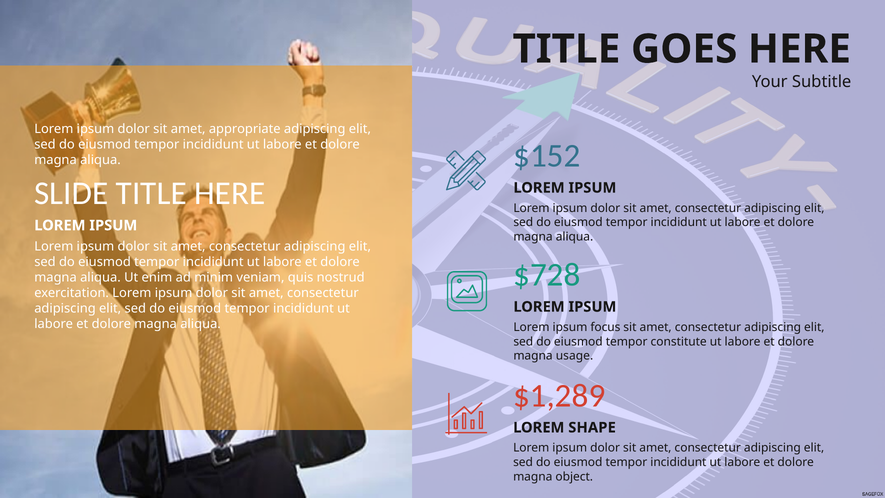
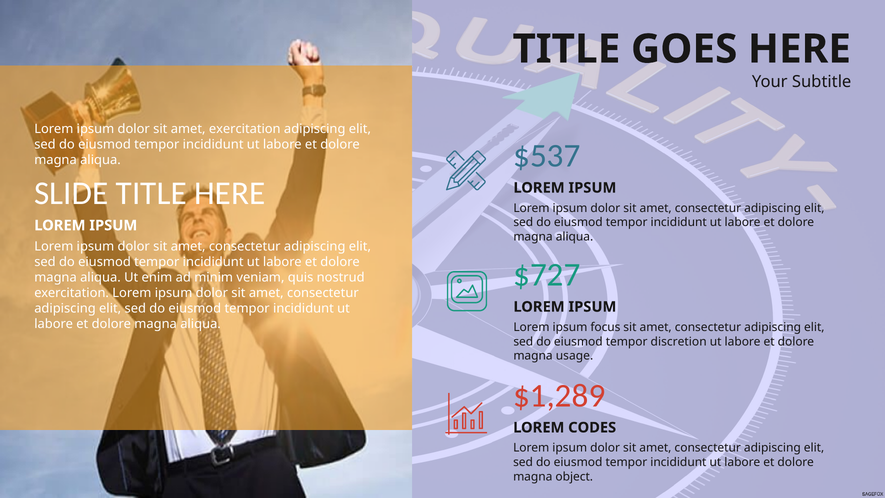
amet appropriate: appropriate -> exercitation (245, 129)
$152: $152 -> $537 (547, 156)
$728: $728 -> $727 (547, 275)
constitute: constitute -> discretion (679, 341)
SHAPE: SHAPE -> CODES (592, 427)
